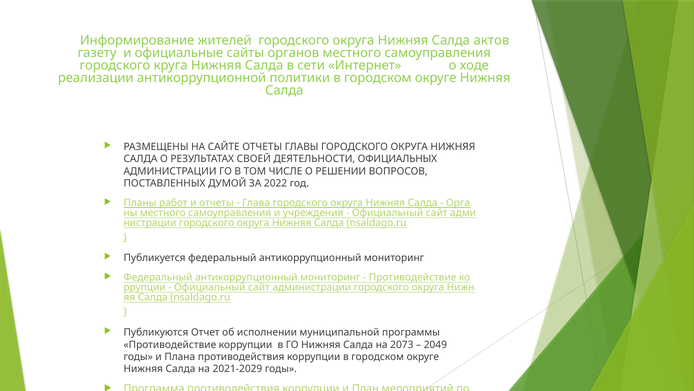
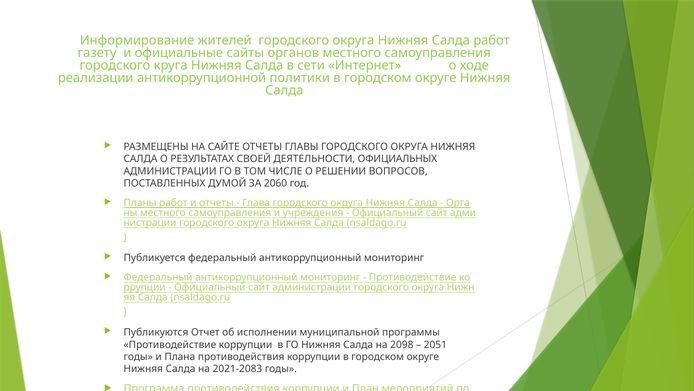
Салда актов: актов -> работ (492, 40)
2022: 2022 -> 2060 (276, 183)
2073: 2073 -> 2098 (402, 344)
2049: 2049 -> 2051 (435, 344)
2021-2029: 2021-2029 -> 2021-2083 (237, 368)
